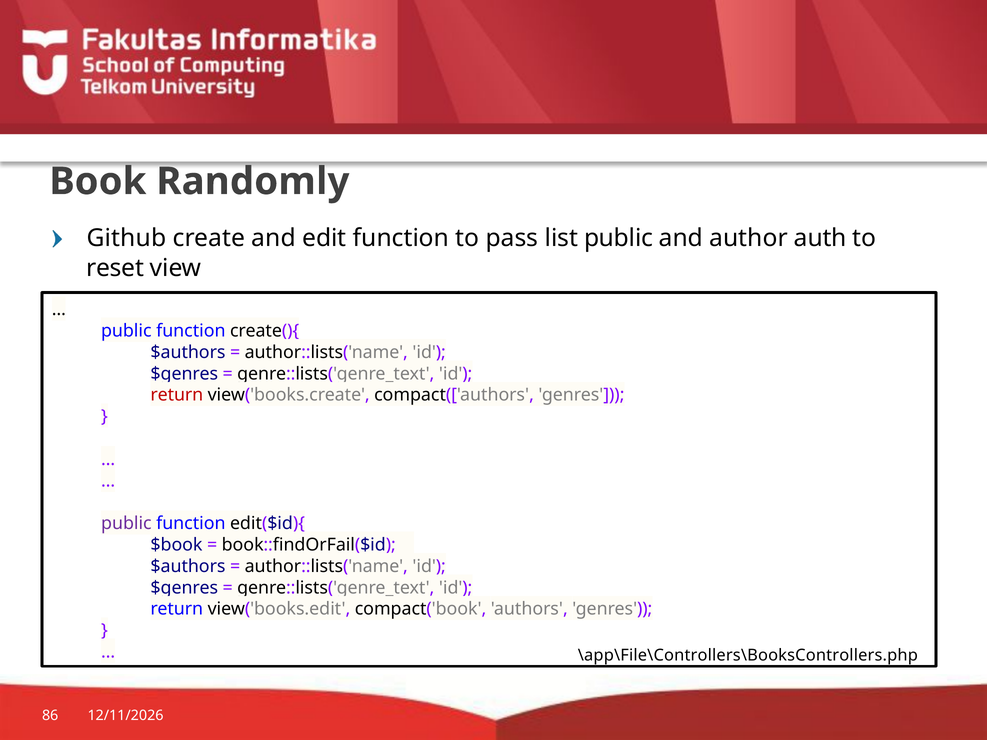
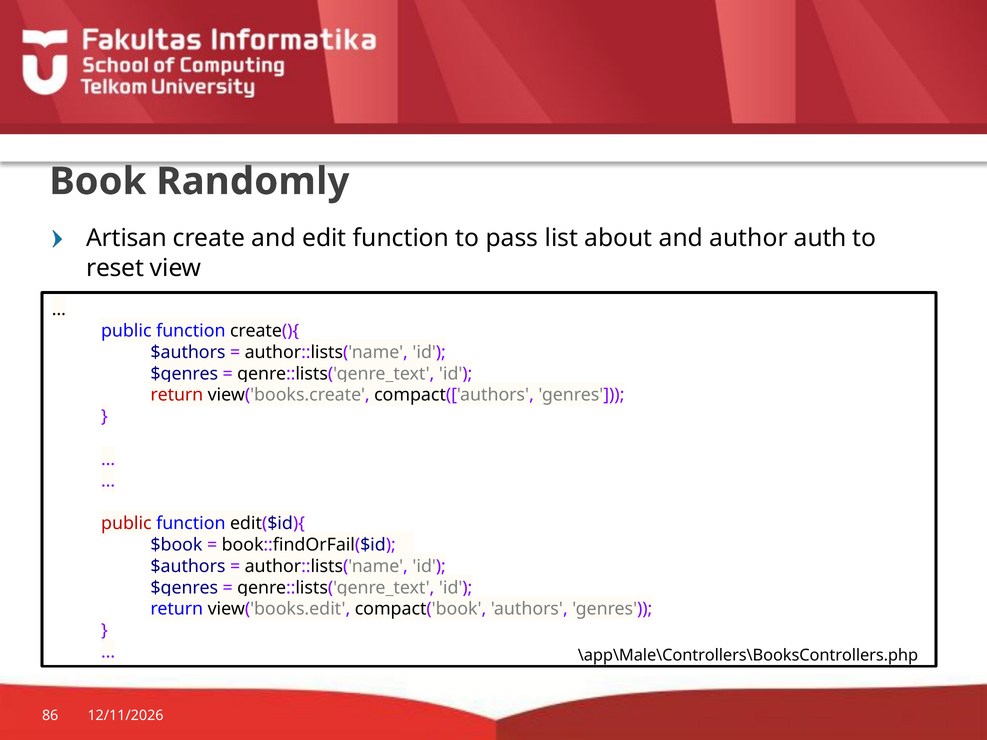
Github: Github -> Artisan (127, 238)
list public: public -> about (618, 238)
public colour: purple -> red (126, 524)
\app\File\Controllers\BooksControllers.php: \app\File\Controllers\BooksControllers.php -> \app\Male\Controllers\BooksControllers.php (748, 656)
